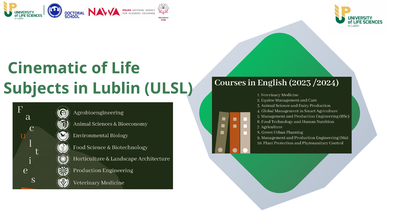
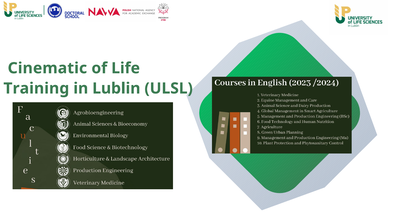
Subjects: Subjects -> Training (36, 89)
